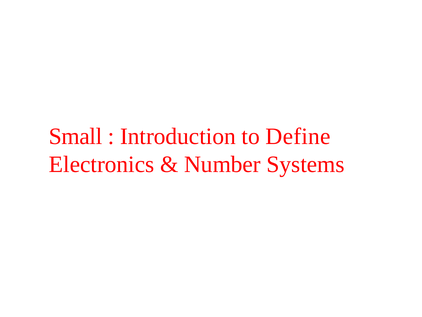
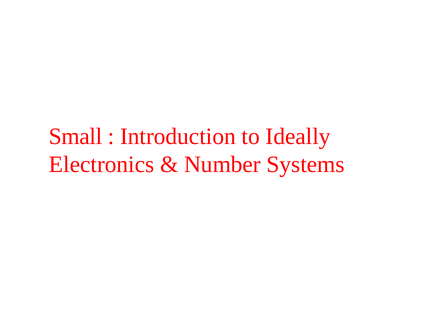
Define: Define -> Ideally (298, 136)
